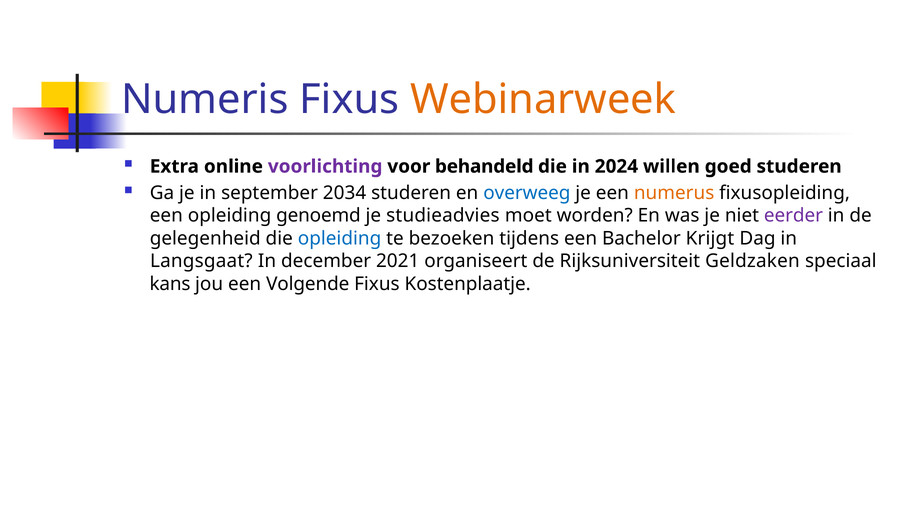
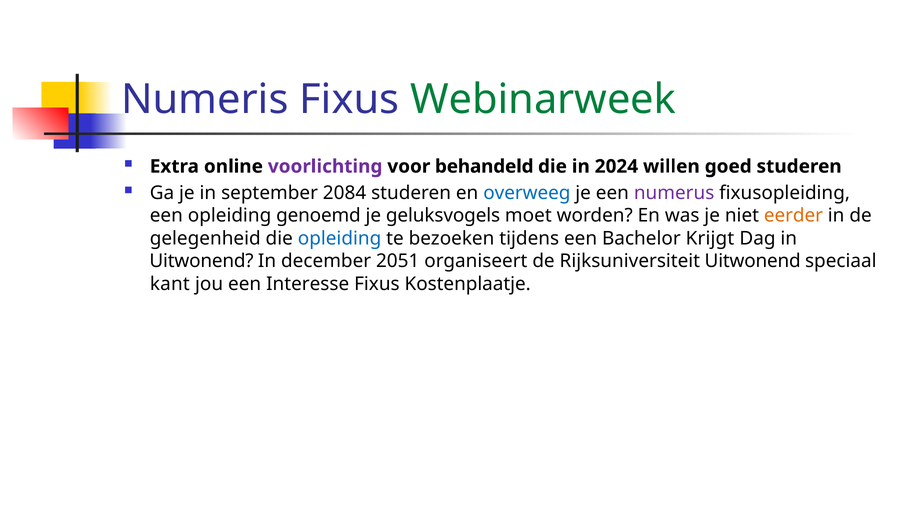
Webinarweek colour: orange -> green (543, 99)
2034: 2034 -> 2084 (345, 193)
numerus colour: orange -> purple (674, 193)
studieadvies: studieadvies -> geluksvogels (443, 216)
eerder colour: purple -> orange (793, 216)
Langsgaat: Langsgaat -> Uitwonend (202, 261)
2021: 2021 -> 2051 (398, 261)
Rijksuniversiteit Geldzaken: Geldzaken -> Uitwonend (753, 261)
kans: kans -> kant (170, 284)
Volgende: Volgende -> Interesse (308, 284)
